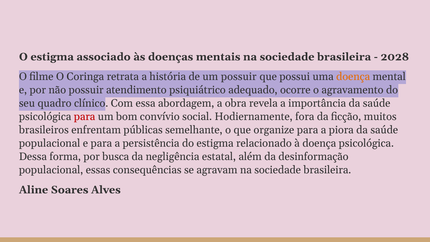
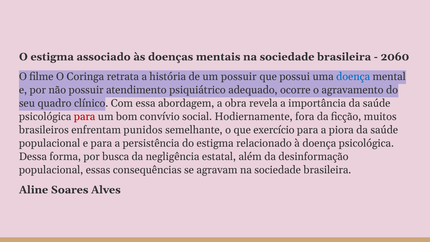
2028: 2028 -> 2060 (395, 57)
doença colour: orange -> blue (353, 77)
públicas: públicas -> punidos (143, 130)
organize: organize -> exercício (274, 130)
